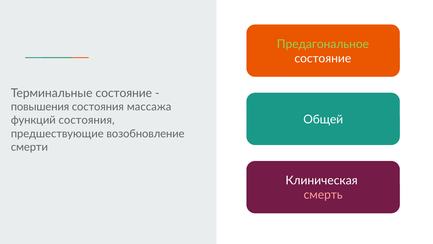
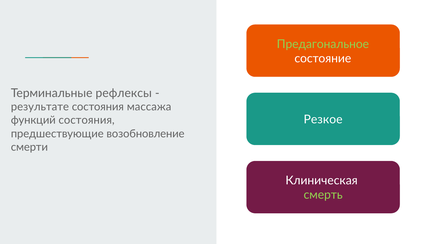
Терминальные состояние: состояние -> рефлексы (124, 93)
повышения: повышения -> результате (40, 107)
Общей: Общей -> Резкое (323, 119)
смерть colour: pink -> light green (323, 195)
